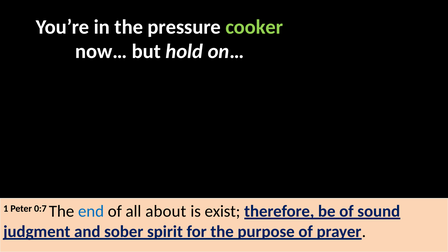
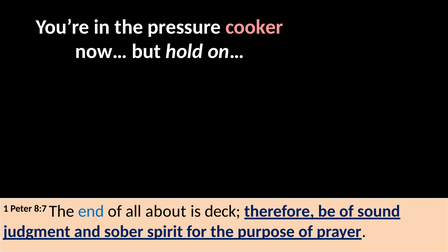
cooker colour: light green -> pink (254, 27)
0:7: 0:7 -> 8:7 (40, 209)
exist: exist -> deck (223, 211)
